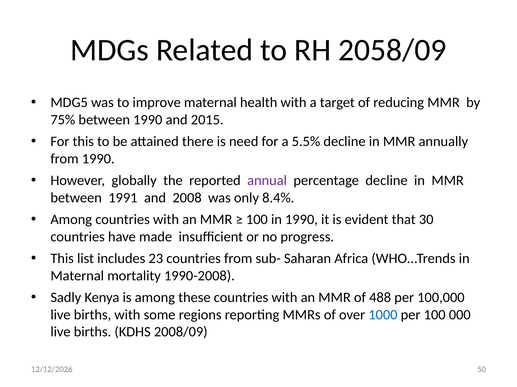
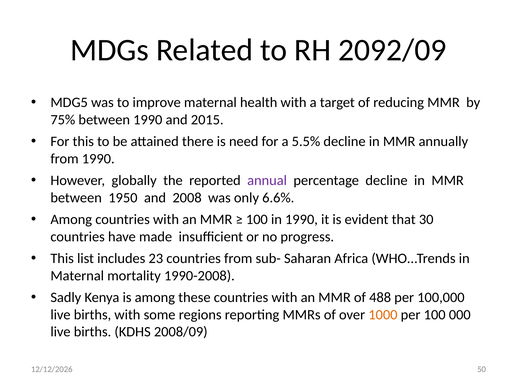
2058/09: 2058/09 -> 2092/09 (392, 50)
1991: 1991 -> 1950 (123, 198)
8.4%: 8.4% -> 6.6% (278, 198)
1000 colour: blue -> orange (383, 315)
